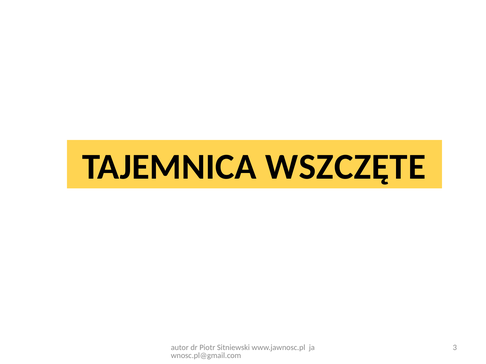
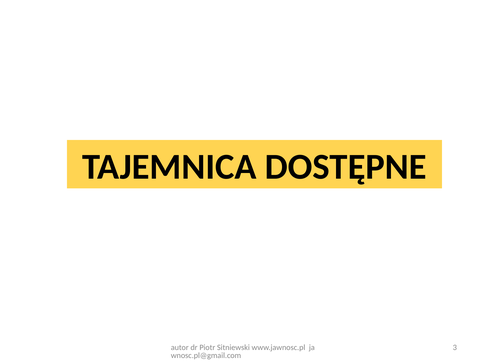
WSZCZĘTE: WSZCZĘTE -> DOSTĘPNE (346, 167)
